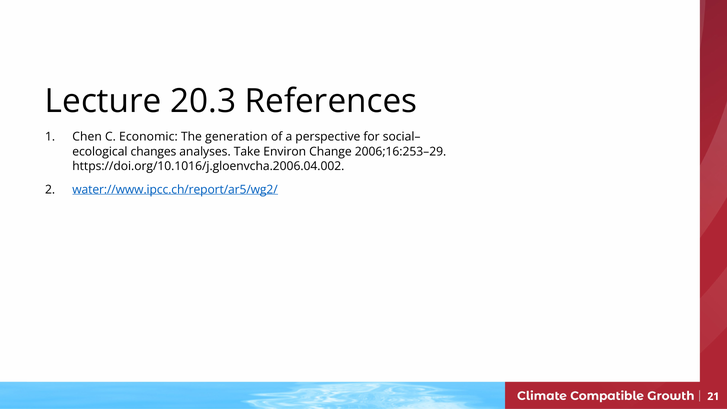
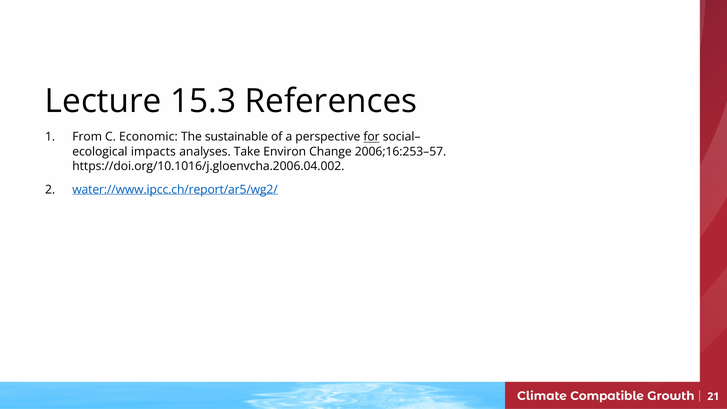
20.3: 20.3 -> 15.3 (203, 101)
Chen: Chen -> From (87, 137)
generation: generation -> sustainable (237, 137)
for underline: none -> present (372, 137)
changes: changes -> impacts (153, 151)
2006;16:253–29: 2006;16:253–29 -> 2006;16:253–57 (401, 151)
